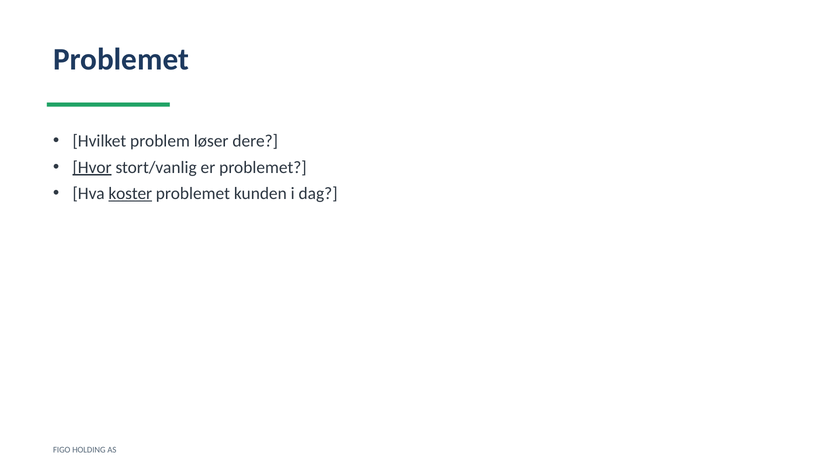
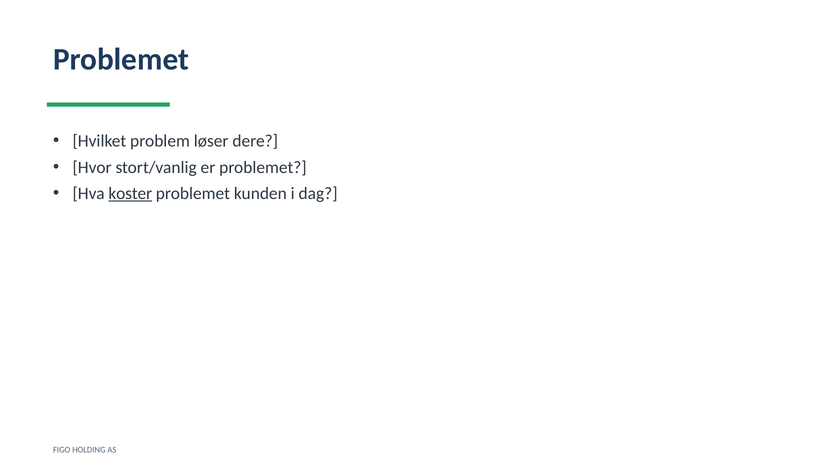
Hvor underline: present -> none (92, 167)
